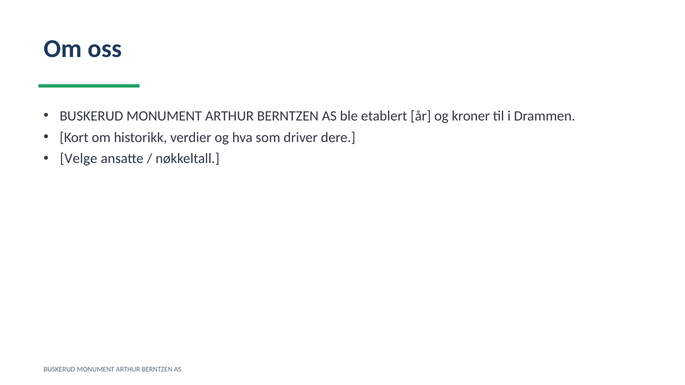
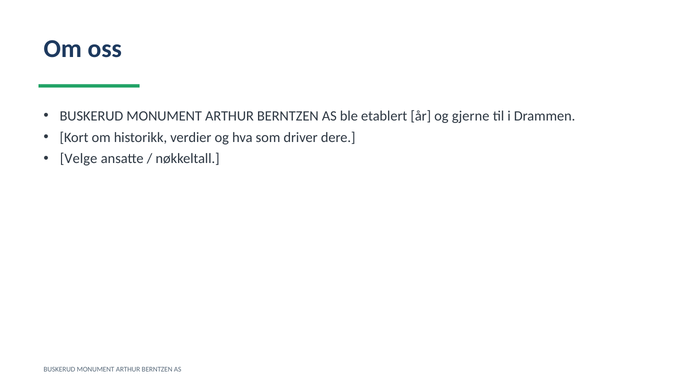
kroner: kroner -> gjerne (471, 116)
